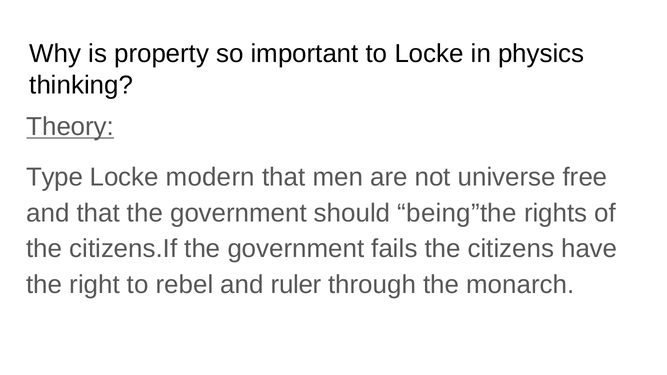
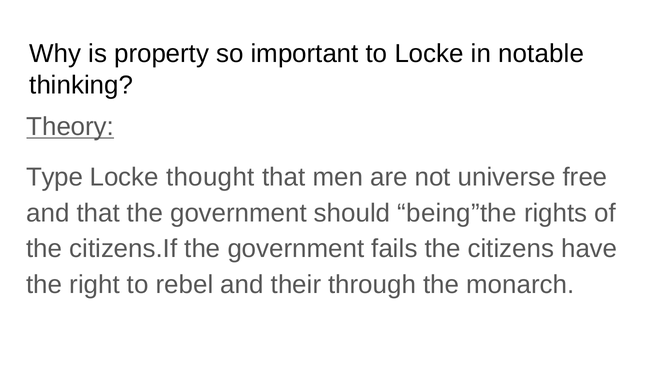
physics: physics -> notable (541, 54)
modern: modern -> thought (210, 177)
ruler: ruler -> their (296, 285)
